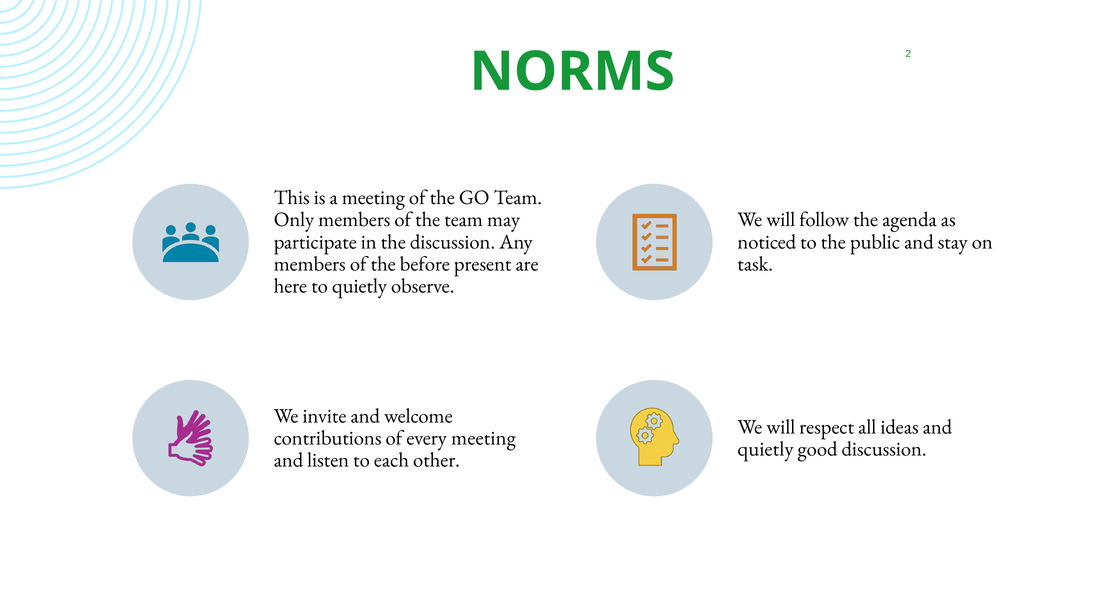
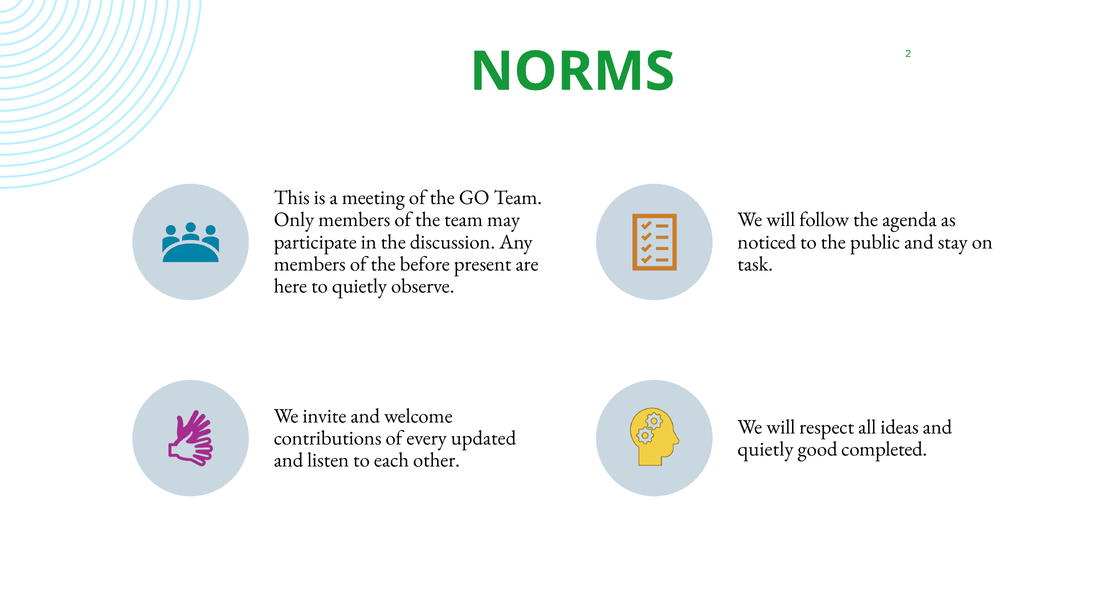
every meeting: meeting -> updated (484, 438)
good discussion: discussion -> completed (884, 449)
